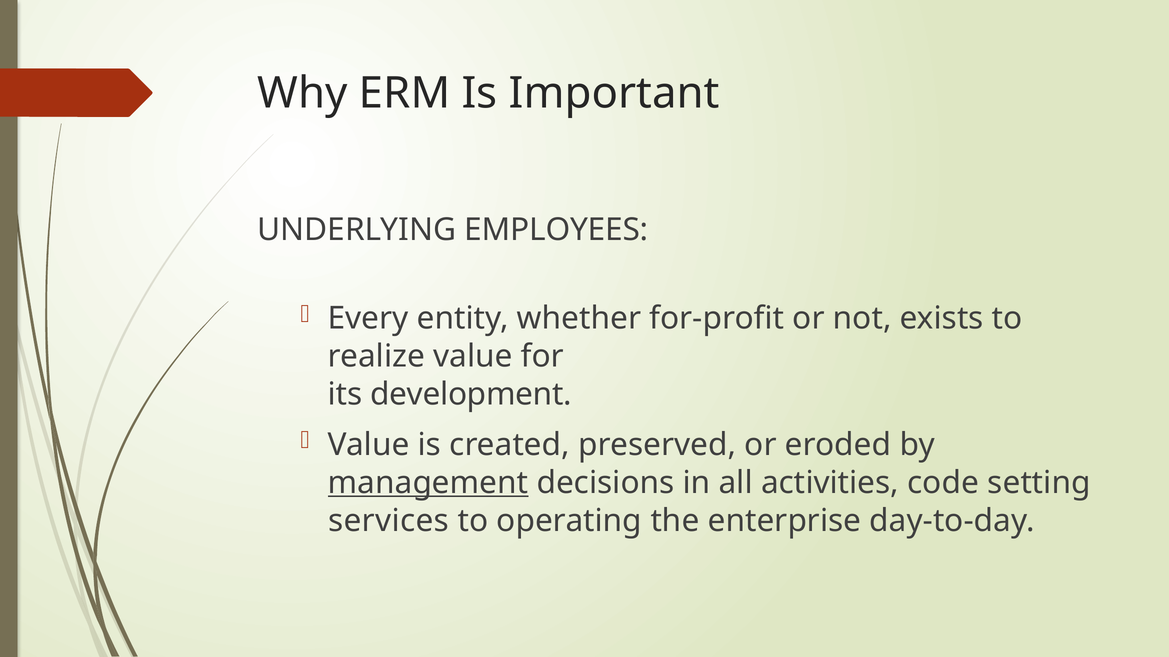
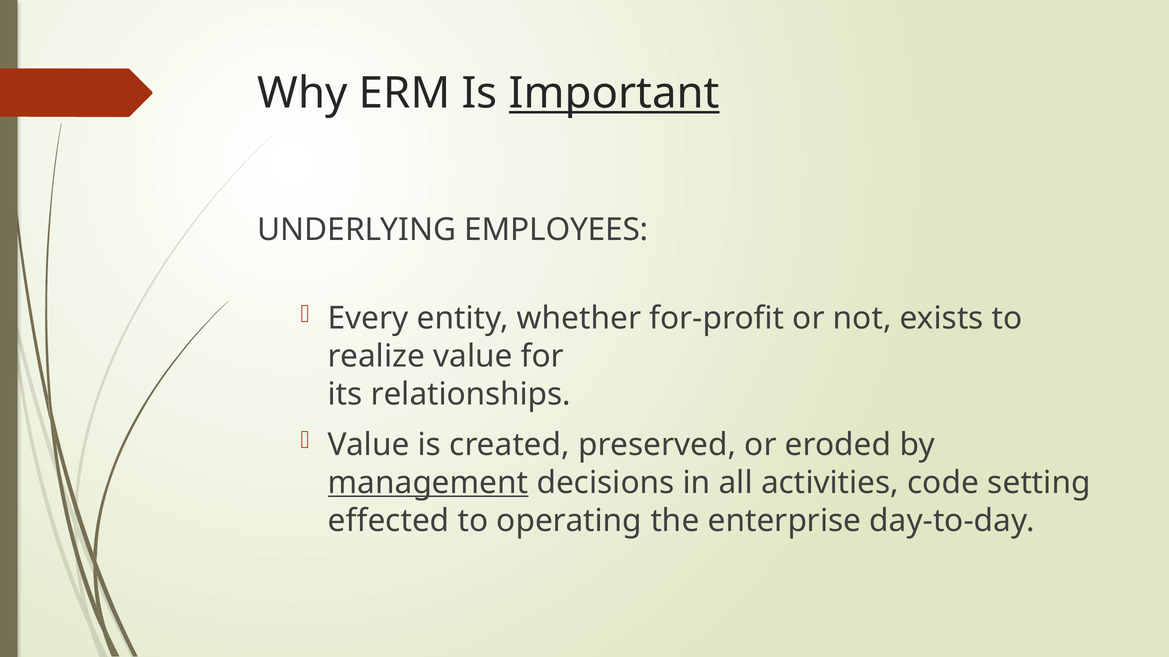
Important underline: none -> present (614, 94)
development: development -> relationships (471, 395)
services: services -> effected (389, 521)
